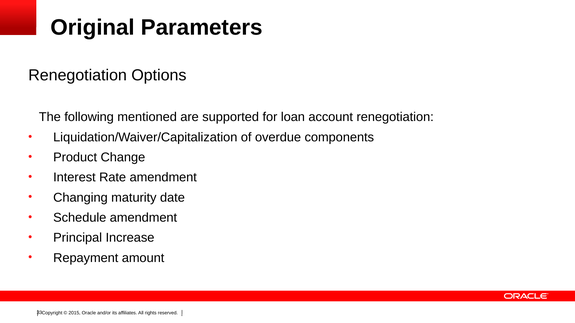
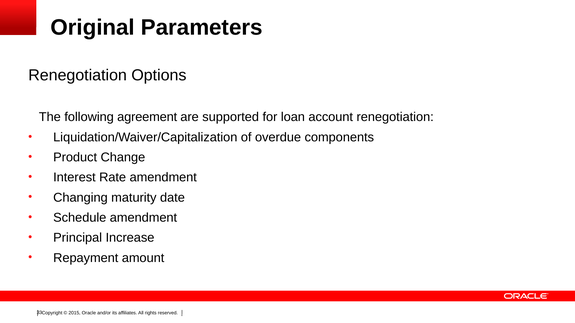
mentioned: mentioned -> agreement (147, 117)
